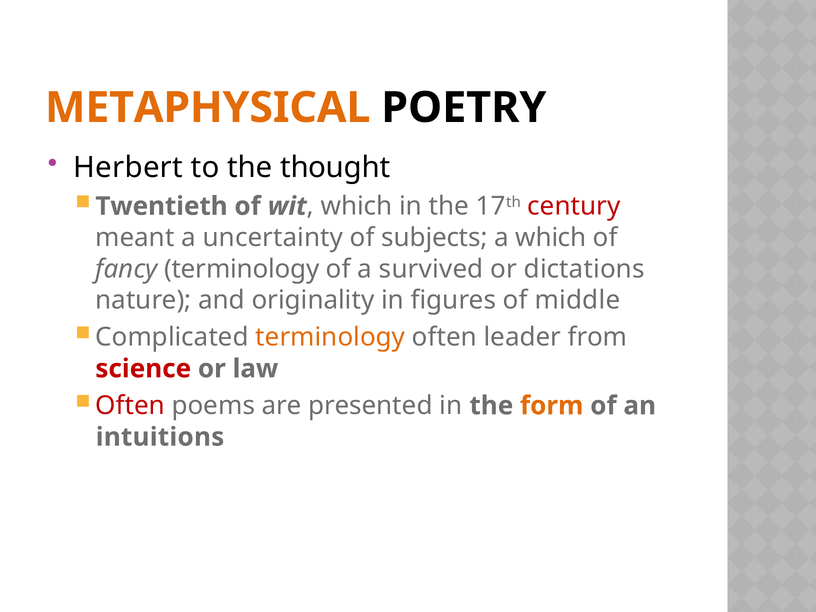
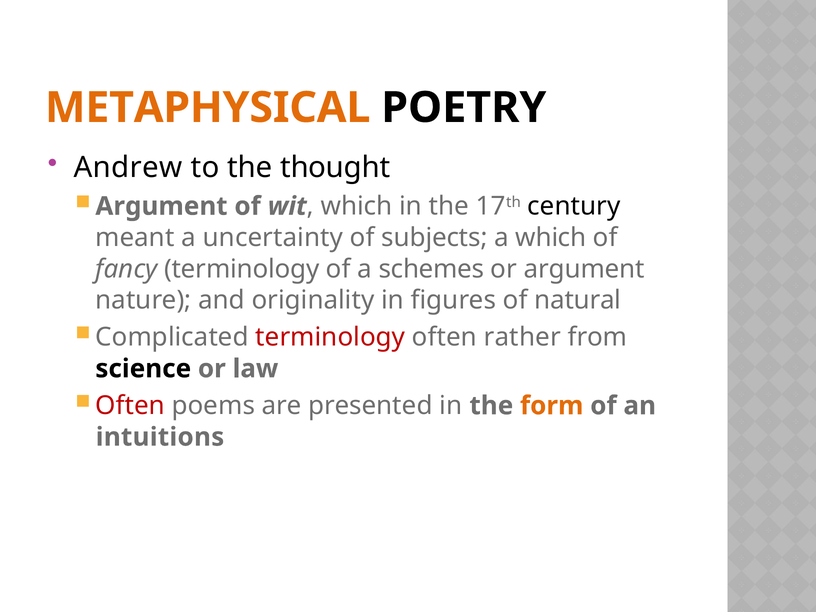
Herbert: Herbert -> Andrew (128, 167)
Twentieth: Twentieth -> Argument (161, 206)
century colour: red -> black (574, 206)
survived: survived -> schemes (431, 269)
or dictations: dictations -> argument (584, 269)
middle: middle -> natural (578, 300)
terminology colour: orange -> red (330, 337)
leader: leader -> rather (522, 337)
science colour: red -> black (143, 369)
